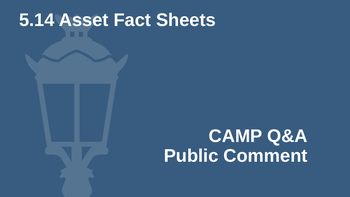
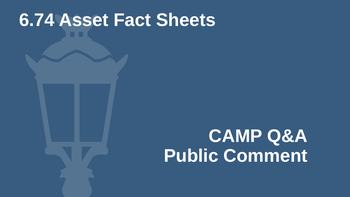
5.14: 5.14 -> 6.74 (37, 20)
